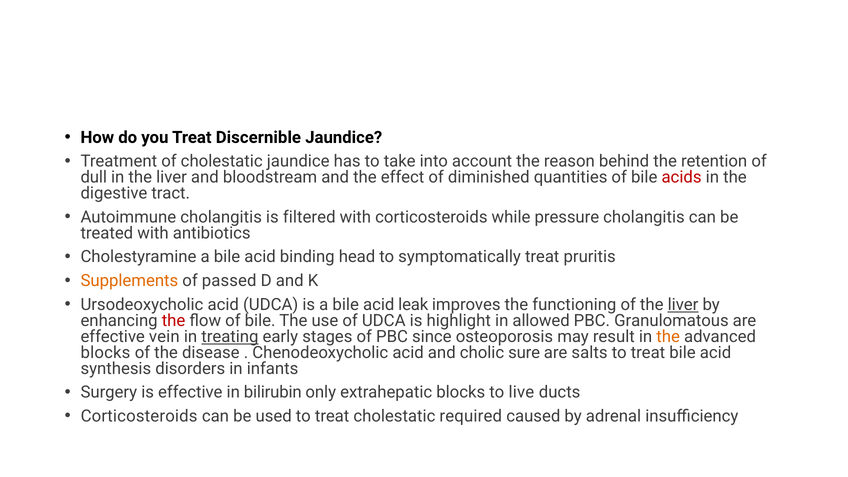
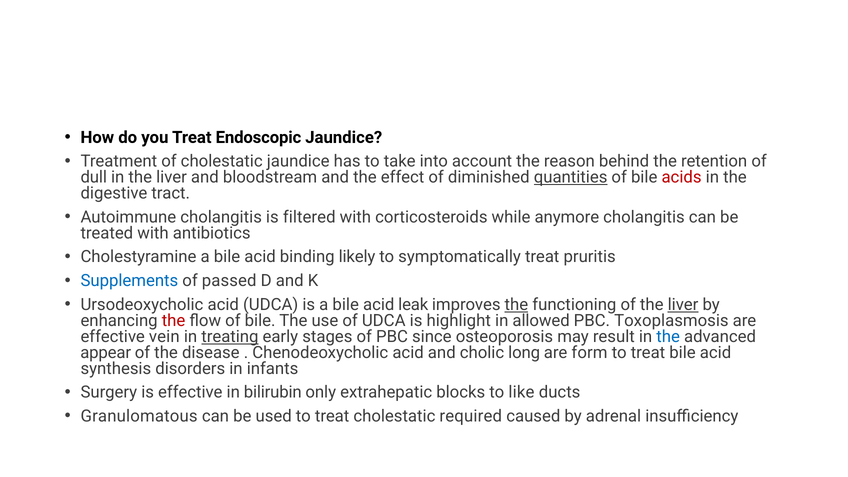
Discernible: Discernible -> Endoscopic (258, 137)
quantities underline: none -> present (571, 177)
pressure: pressure -> anymore (567, 217)
head: head -> likely (357, 257)
Supplements colour: orange -> blue (129, 281)
the underline: none -> present (516, 305)
Granulomatous: Granulomatous -> Toxoplasmosis (671, 321)
the colour: orange -> blue (668, 337)
blocks: blocks -> appear (106, 353)
sure: sure -> long (524, 353)
salts: salts -> form (589, 353)
live: live -> like (521, 392)
Corticosteroids: Corticosteroids -> Granulomatous (139, 416)
